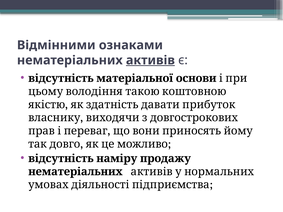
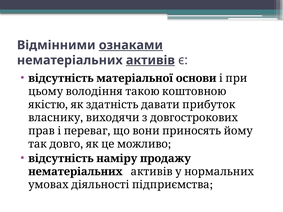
ознаками underline: none -> present (131, 45)
